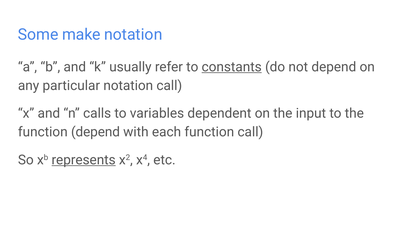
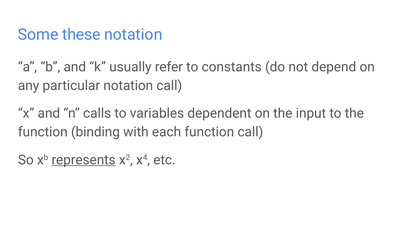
make: make -> these (81, 34)
constants underline: present -> none (232, 67)
function depend: depend -> binding (95, 132)
